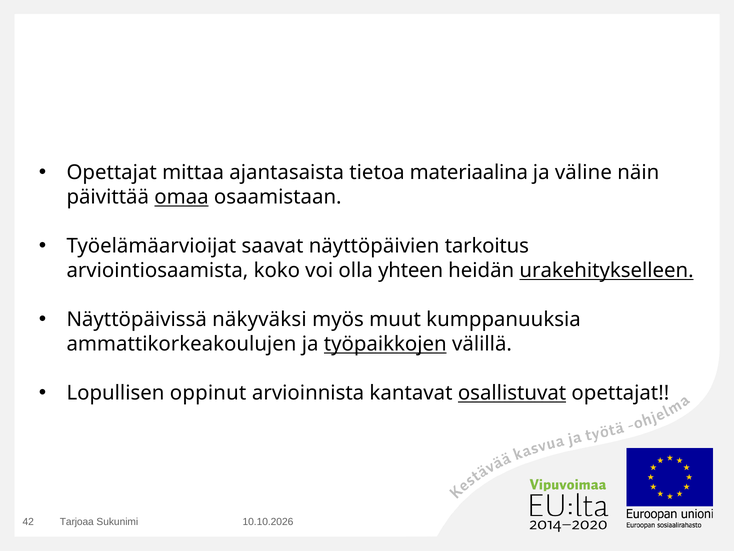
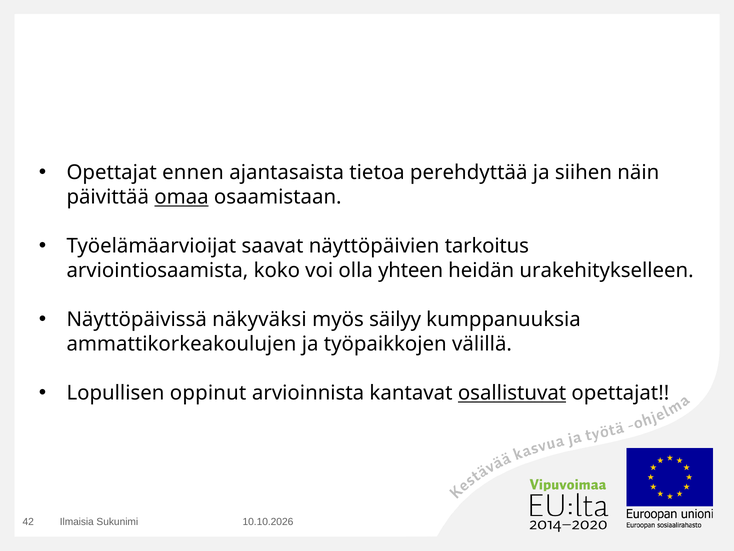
mittaa: mittaa -> ennen (193, 172)
materiaalina: materiaalina -> perehdyttää (469, 172)
väline: väline -> siihen (583, 172)
urakehitykselleen underline: present -> none (607, 270)
muut: muut -> säilyy (395, 319)
työpaikkojen underline: present -> none (385, 344)
Tarjoaa: Tarjoaa -> Ilmaisia (77, 522)
